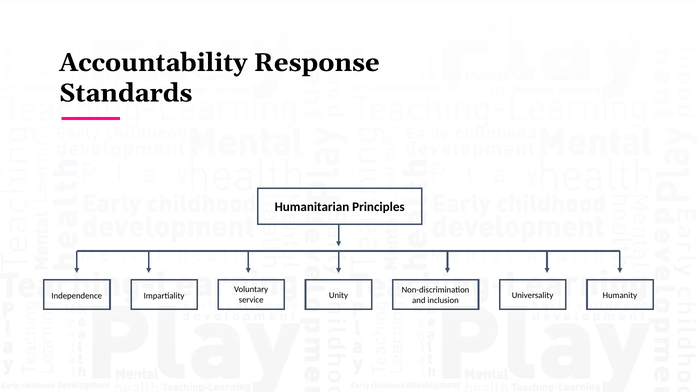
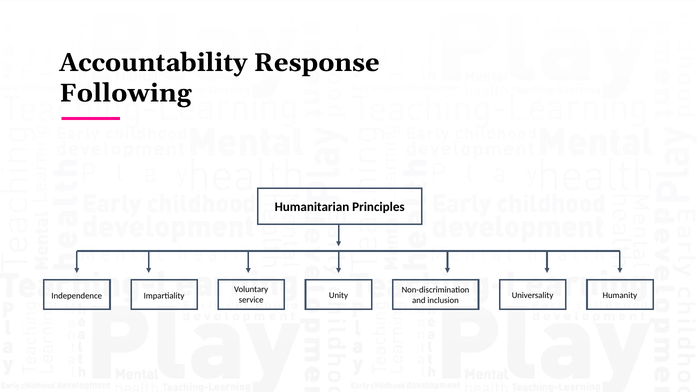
Standards: Standards -> Following (126, 93)
